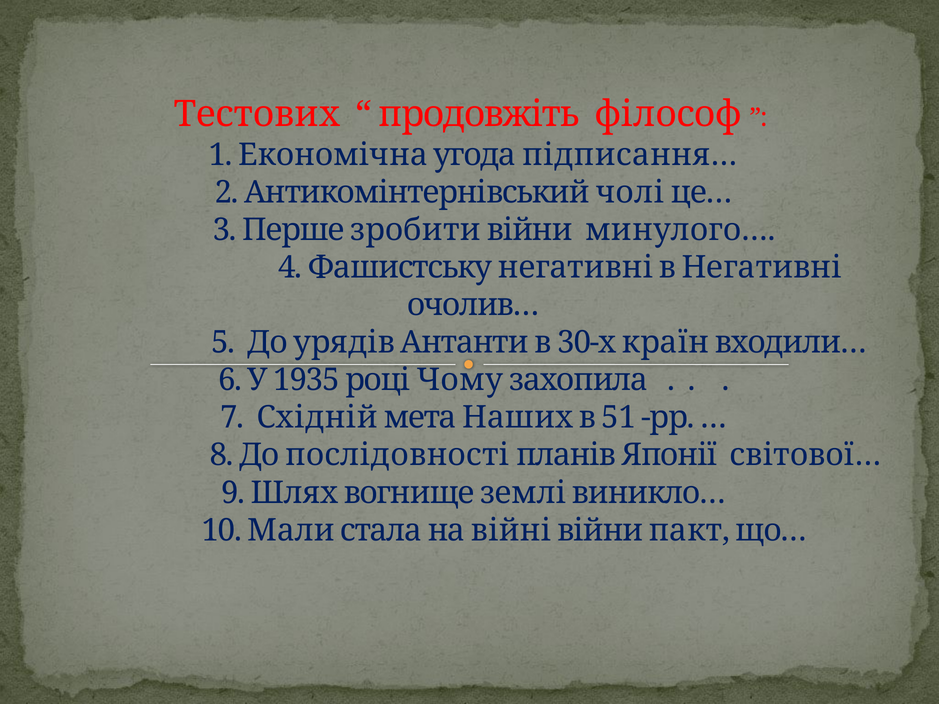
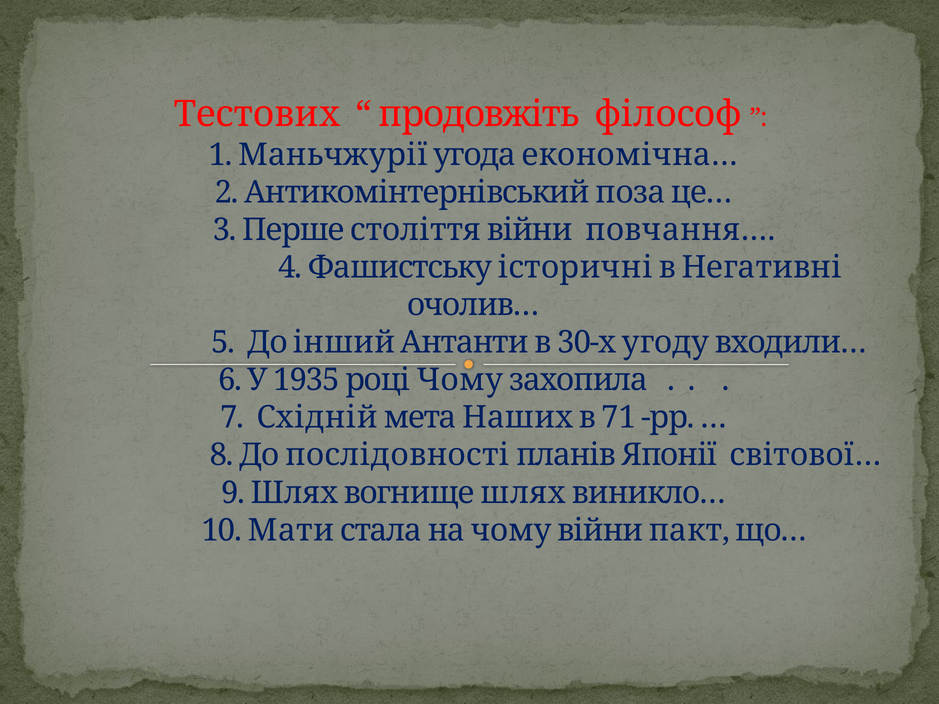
Економічна: Економічна -> Маньчжурії (333, 155)
підписання…: підписання… -> економічна… (630, 155)
чолі: чолі -> поза (630, 192)
зробити: зробити -> століття (416, 230)
минулого…: минулого… -> повчання… (680, 230)
Фашистську негативні: негативні -> історичні (575, 267)
урядів: урядів -> інший (344, 343)
країн: країн -> угоду (666, 343)
51: 51 -> 71 (619, 418)
вогнище землі: землі -> шлях (523, 493)
Мали: Мали -> Мати (291, 530)
на війні: війні -> чому (511, 530)
